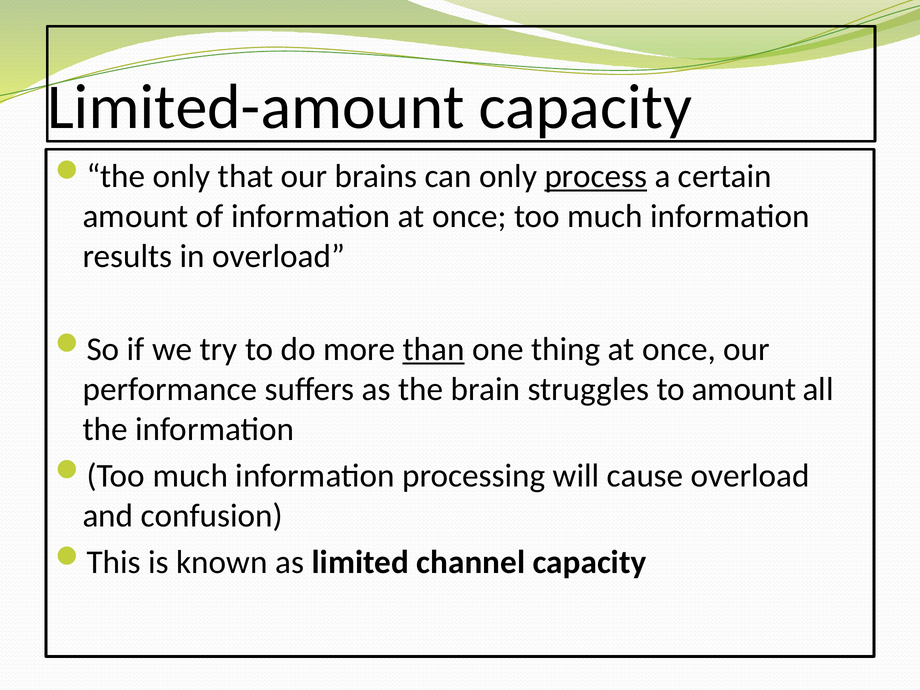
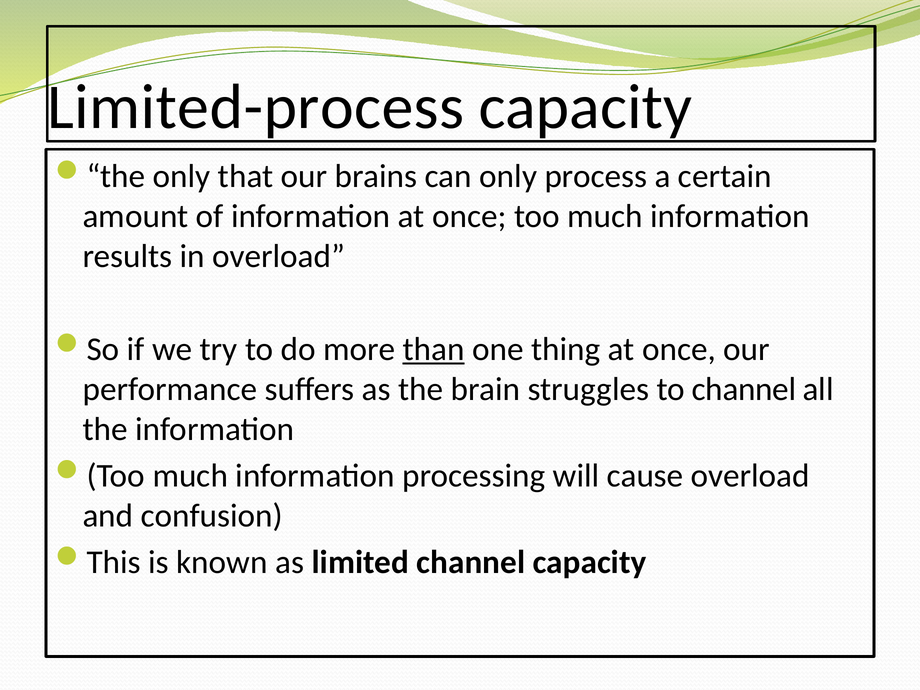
Limited-amount: Limited-amount -> Limited-process (256, 107)
process underline: present -> none (596, 176)
to amount: amount -> channel (744, 389)
